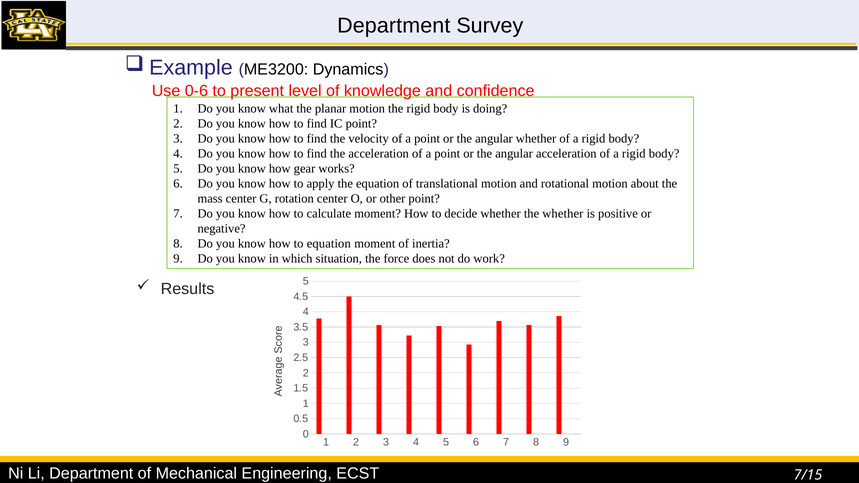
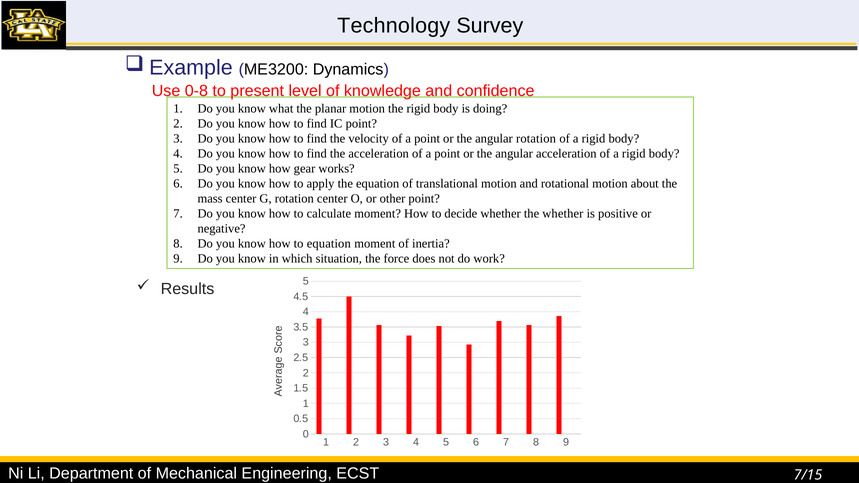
Department: Department -> Technology (394, 26)
0-6: 0-6 -> 0-8 (196, 91)
angular whether: whether -> rotation (536, 139)
